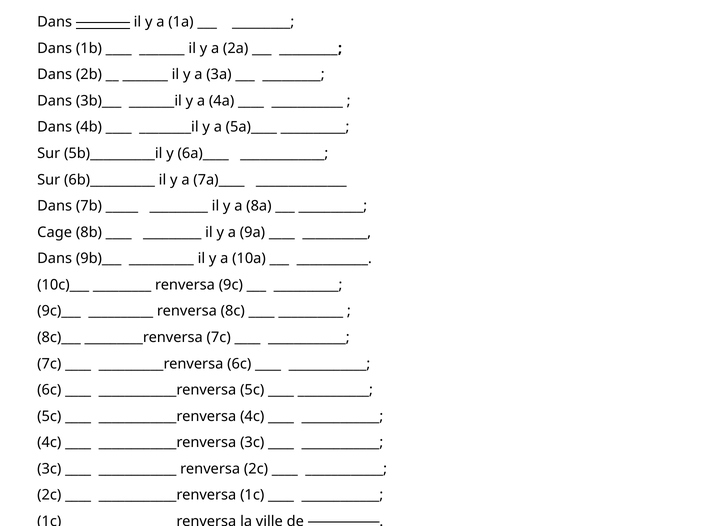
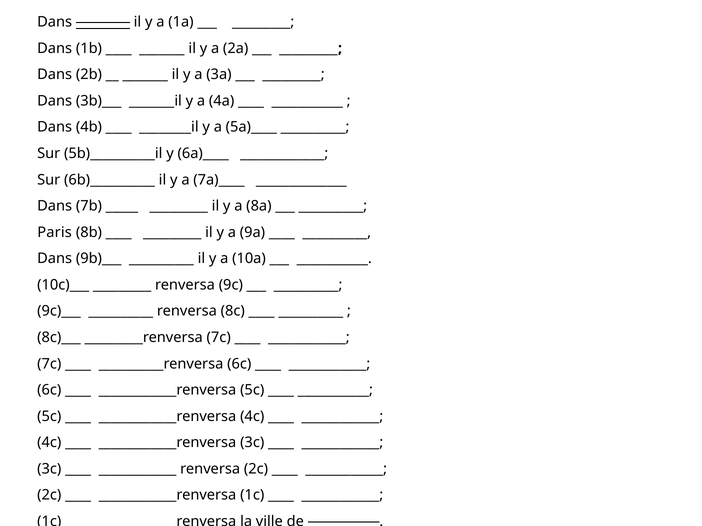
Cage: Cage -> Paris (55, 232)
